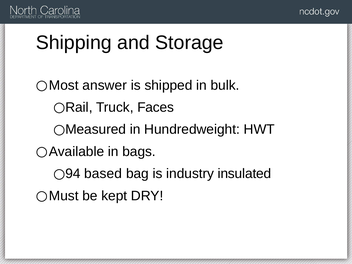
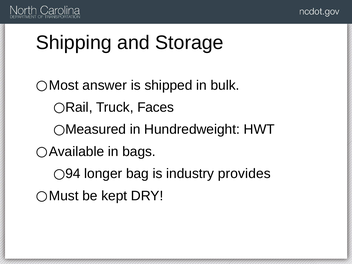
based: based -> longer (103, 174)
insulated: insulated -> provides (244, 174)
